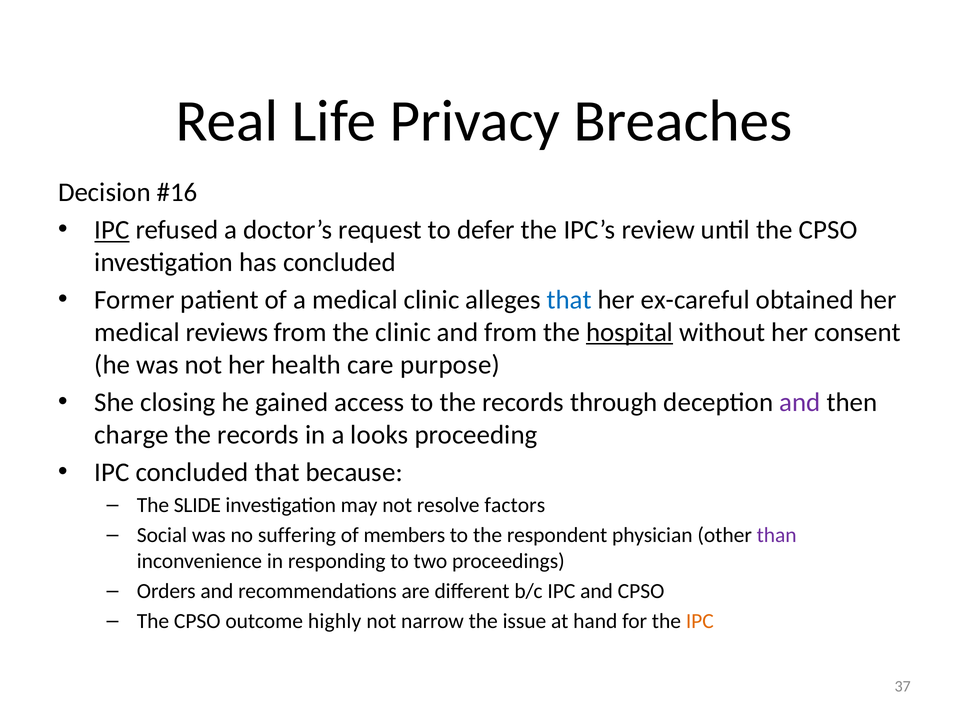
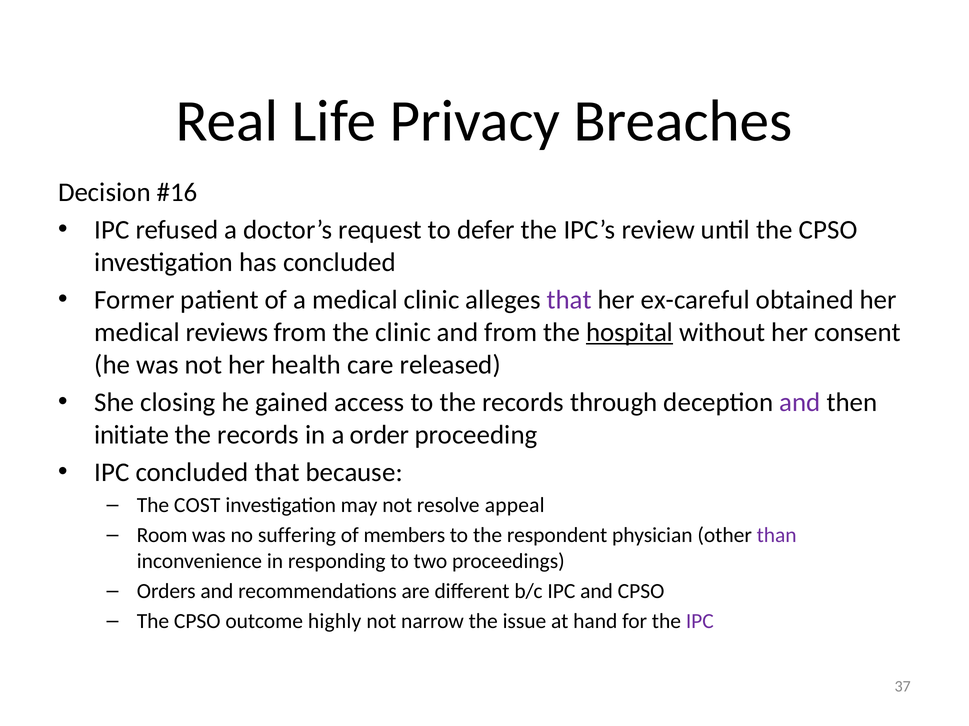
IPC underline: present -> none (112, 230)
that colour: blue -> purple (569, 300)
purpose: purpose -> released (450, 365)
charge: charge -> initiate (132, 435)
looks: looks -> order (380, 435)
SLIDE: SLIDE -> COST (197, 506)
factors: factors -> appeal (515, 506)
Social: Social -> Room (162, 536)
IPC colour: orange -> purple (700, 622)
